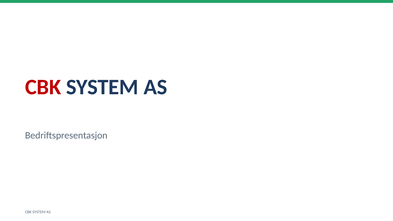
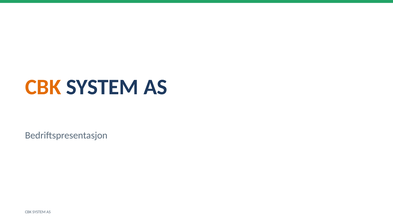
CBK colour: red -> orange (43, 87)
